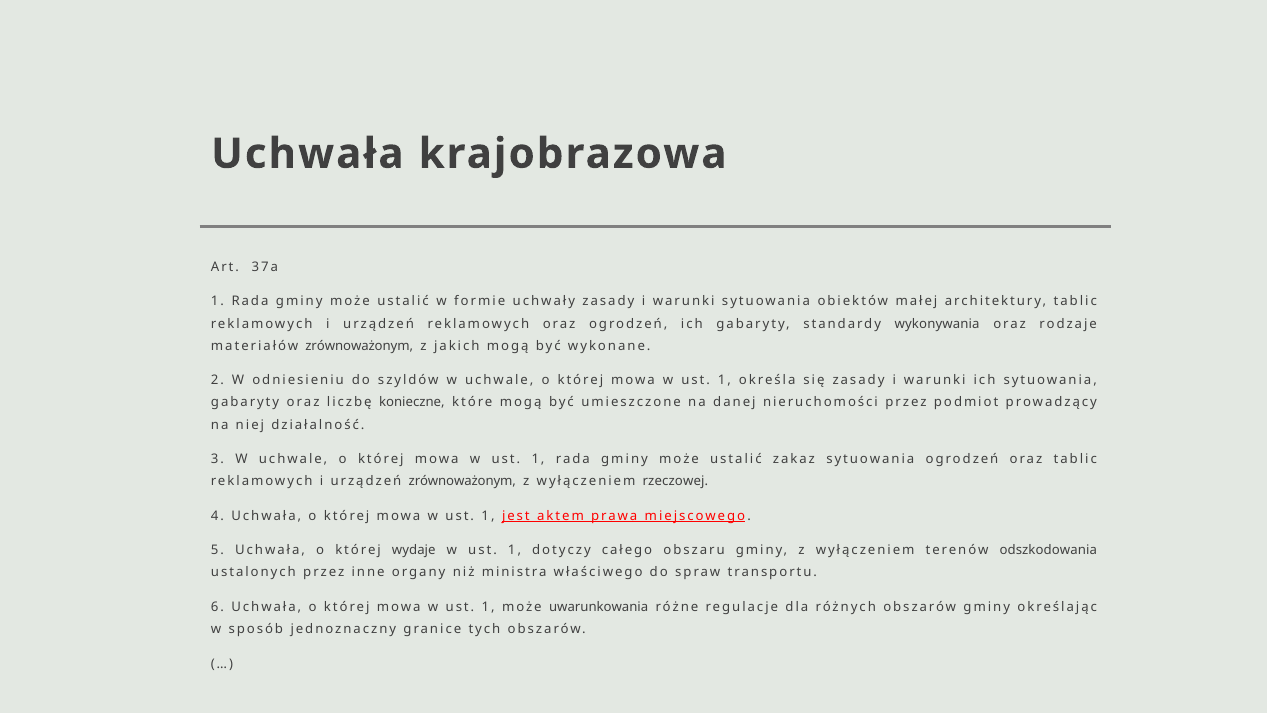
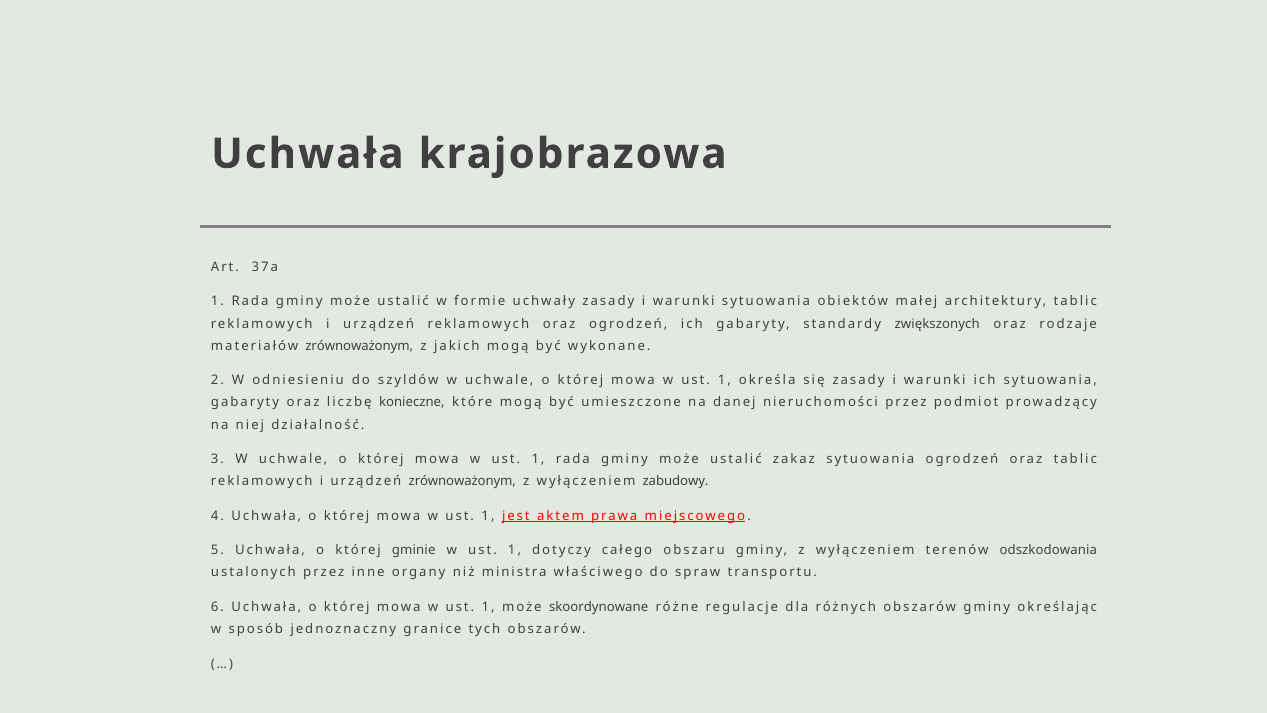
wykonywania: wykonywania -> zwiększonych (937, 324)
rzeczowej: rzeczowej -> zabudowy (676, 481)
wydaje: wydaje -> gminie (414, 550)
uwarunkowania: uwarunkowania -> skoordynowane (599, 607)
